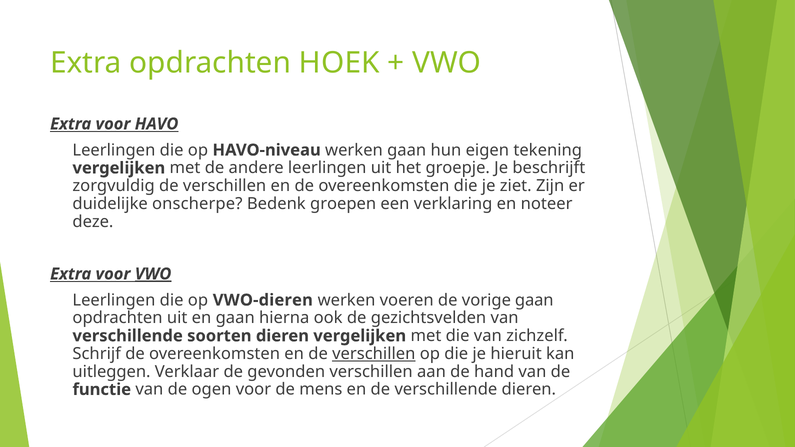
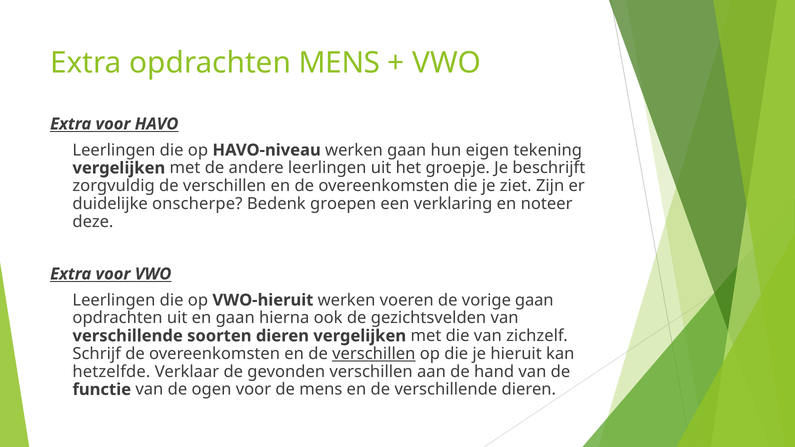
opdrachten HOEK: HOEK -> MENS (339, 63)
VWO underline: present -> none (153, 274)
VWO-dieren: VWO-dieren -> VWO-hieruit (263, 300)
uitleggen: uitleggen -> hetzelfde (111, 372)
